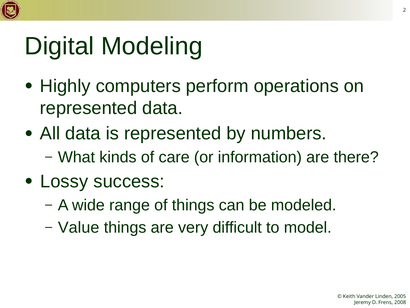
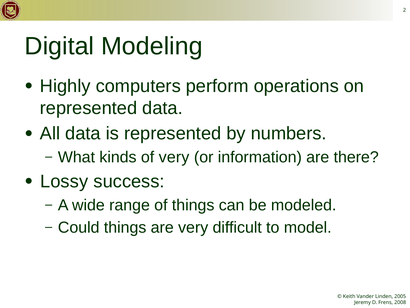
of care: care -> very (174, 157)
Value: Value -> Could (79, 227)
